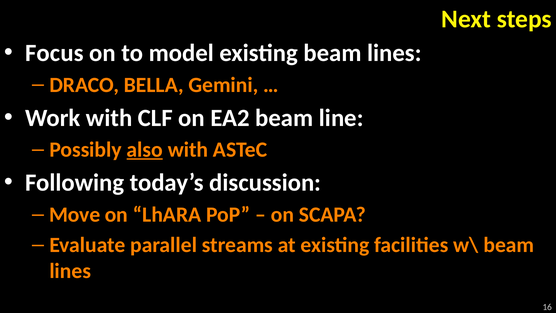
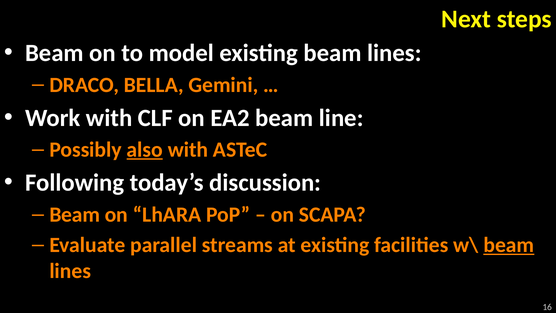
Focus: Focus -> Beam (54, 53)
Move: Move -> Beam (75, 215)
beam underline: none -> present (509, 245)
